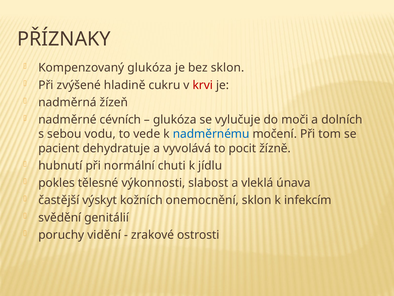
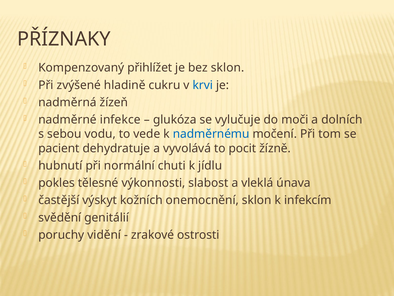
Kompenzovaný glukóza: glukóza -> přihlížet (150, 68)
krvi colour: red -> blue (203, 85)
cévních: cévních -> infekce (120, 119)
